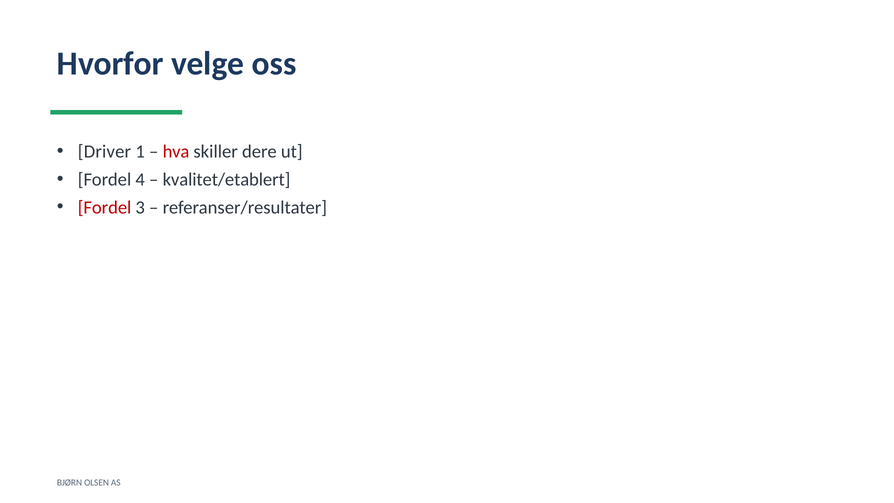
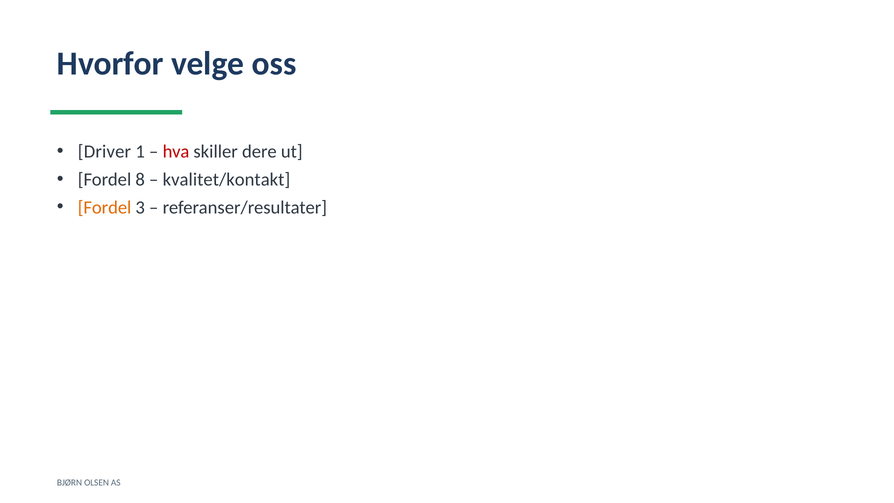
4: 4 -> 8 (140, 179)
kvalitet/etablert: kvalitet/etablert -> kvalitet/kontakt (226, 179)
Fordel colour: red -> orange (105, 207)
